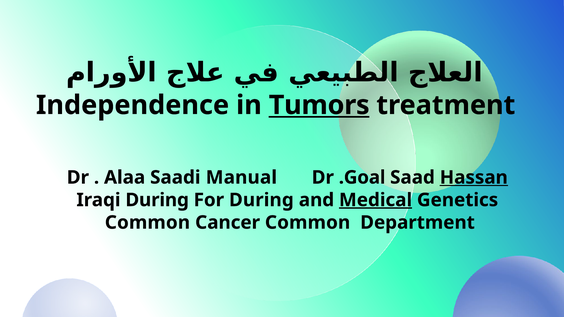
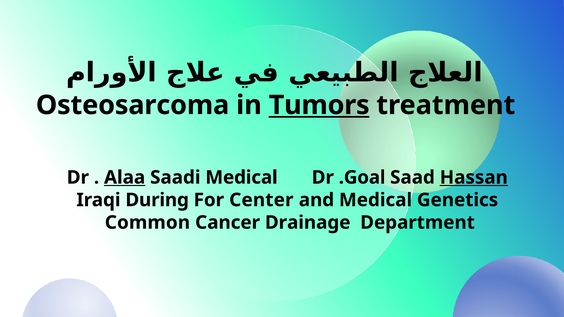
Independence: Independence -> Osteosarcoma (133, 105)
Alaa underline: none -> present (125, 178)
Saadi Manual: Manual -> Medical (242, 178)
For During: During -> Center (261, 200)
Medical underline: present -> none (376, 200)
Cancer Common: Common -> Drainage (308, 223)
